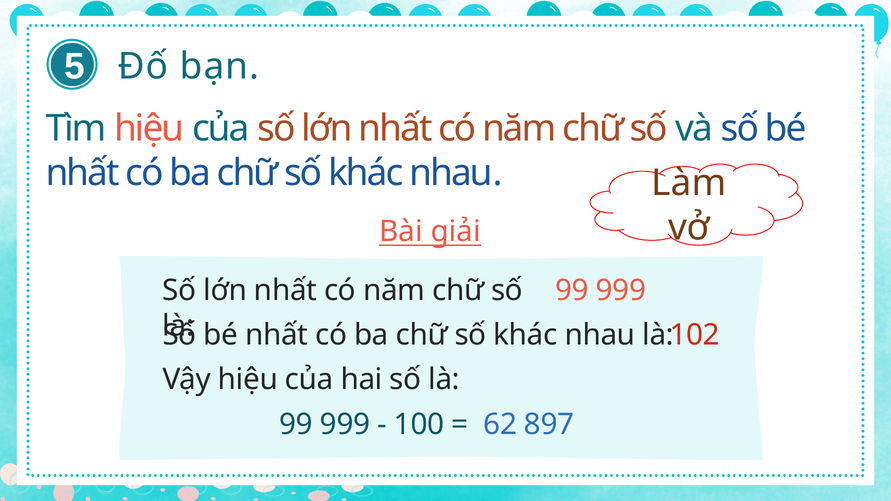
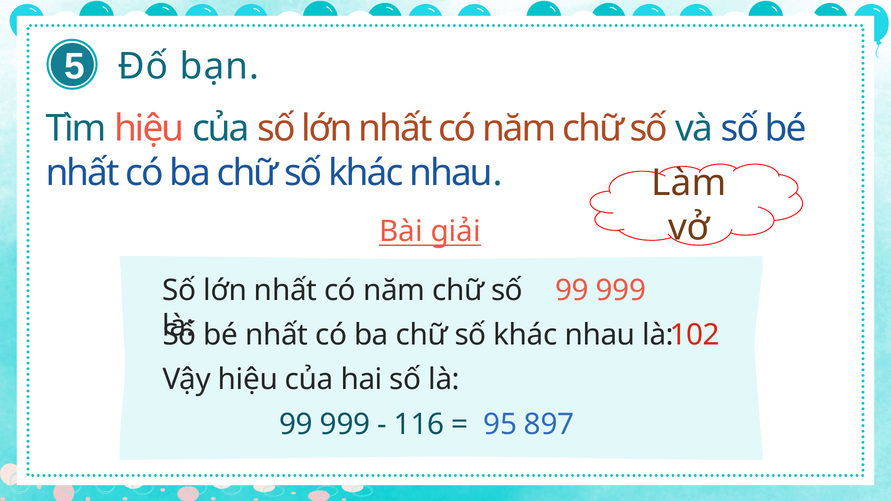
100: 100 -> 116 (419, 425)
62: 62 -> 95 (500, 425)
